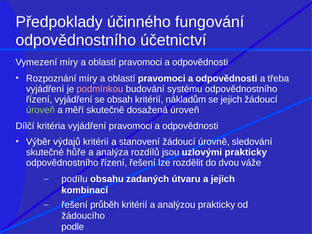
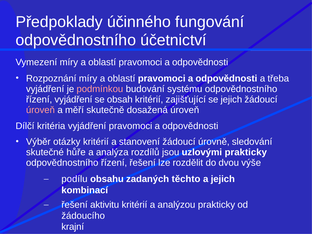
nákladům: nákladům -> zajišťující (186, 100)
úroveň colour: light green -> pink (40, 110)
výdajů: výdajů -> otázky (67, 142)
váže: váže -> výše (251, 163)
útvaru: útvaru -> těchto (186, 179)
průběh: průběh -> aktivitu (105, 205)
podle: podle -> krajní (73, 227)
